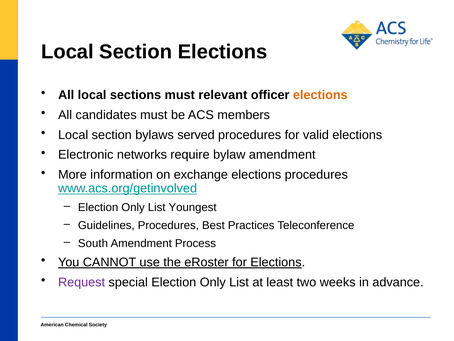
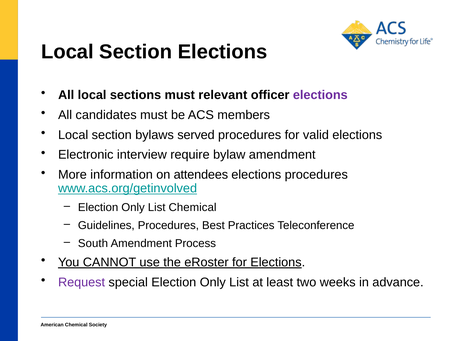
elections colour: orange -> purple (320, 95)
networks: networks -> interview (142, 155)
exchange: exchange -> attendees (201, 175)
List Youngest: Youngest -> Chemical (193, 207)
